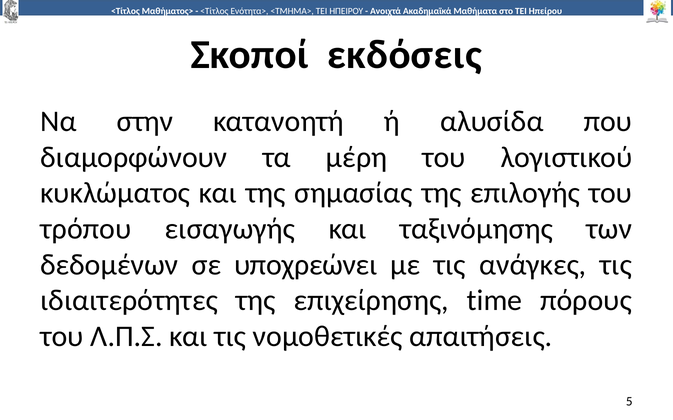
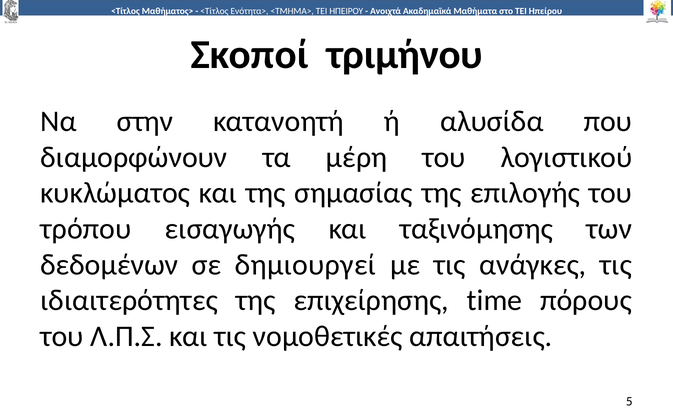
εκδόσεις: εκδόσεις -> τριμήνου (405, 55)
υποχρεώνει: υποχρεώνει -> δημιουργεί (305, 265)
